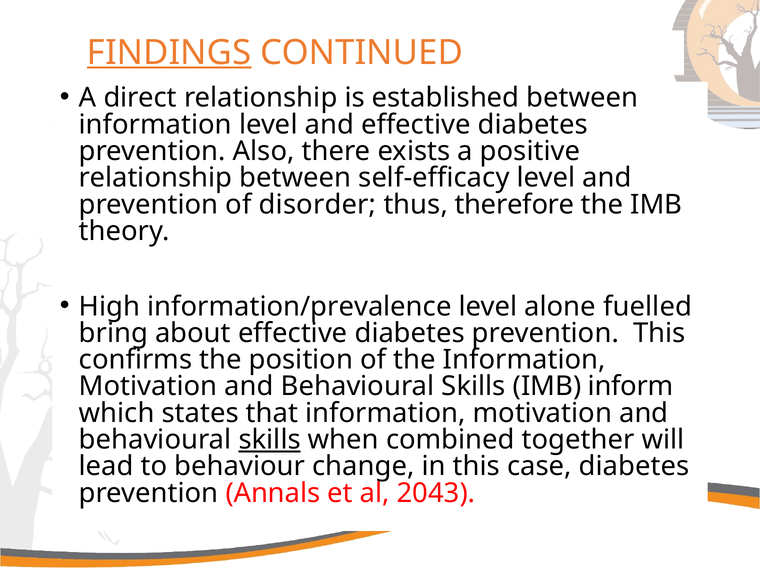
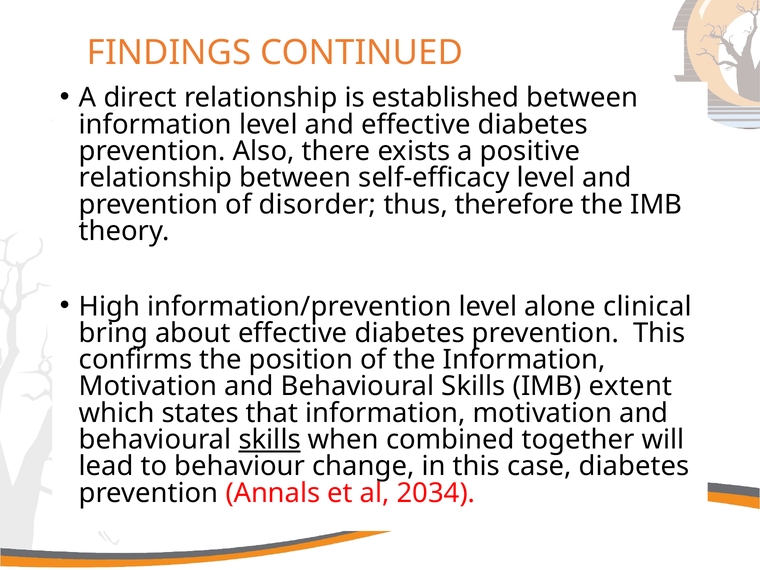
FINDINGS underline: present -> none (169, 53)
information/prevalence: information/prevalence -> information/prevention (299, 306)
fuelled: fuelled -> clinical (647, 306)
inform: inform -> extent (630, 386)
2043: 2043 -> 2034 (436, 493)
